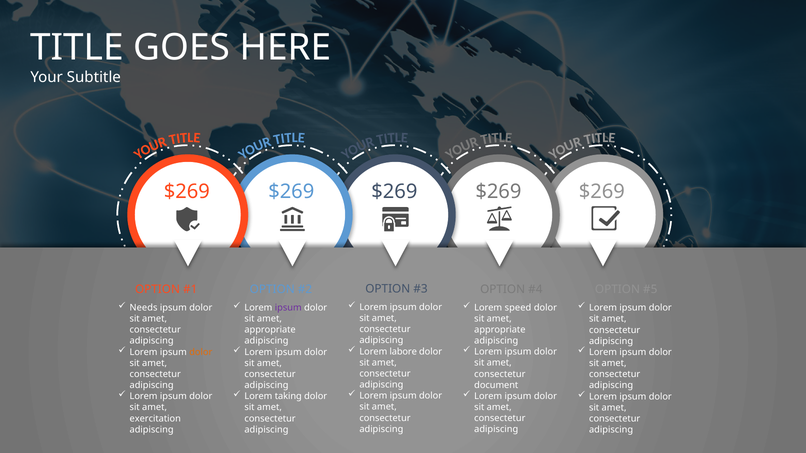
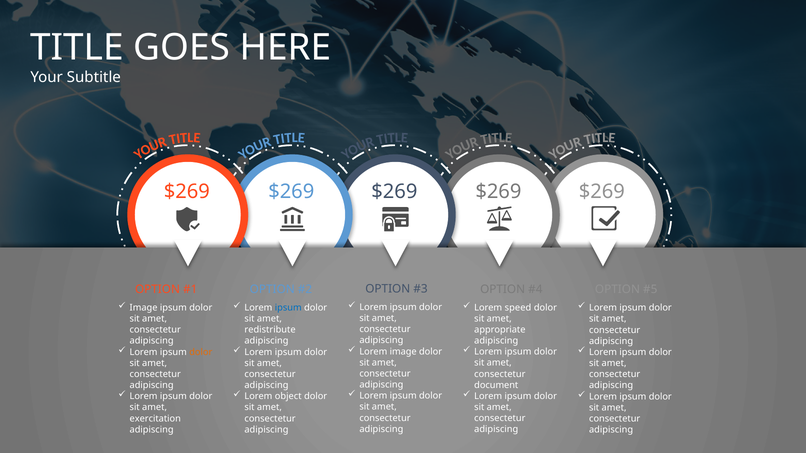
Needs: Needs -> Image (144, 308)
ipsum colour: purple -> blue (288, 308)
appropriate: appropriate -> redistribute (270, 330)
Lorem labore: labore -> image (403, 352)
taking: taking -> object (288, 397)
